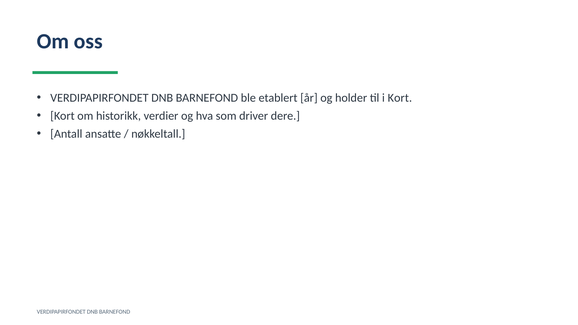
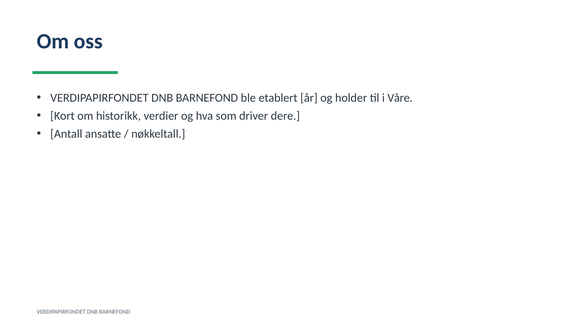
i Kort: Kort -> Våre (400, 98)
